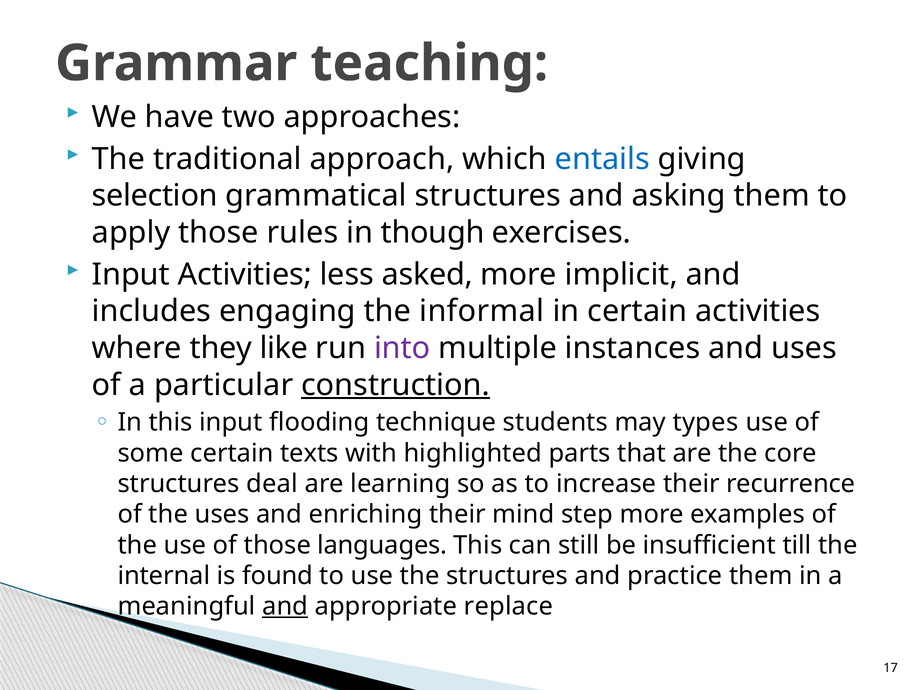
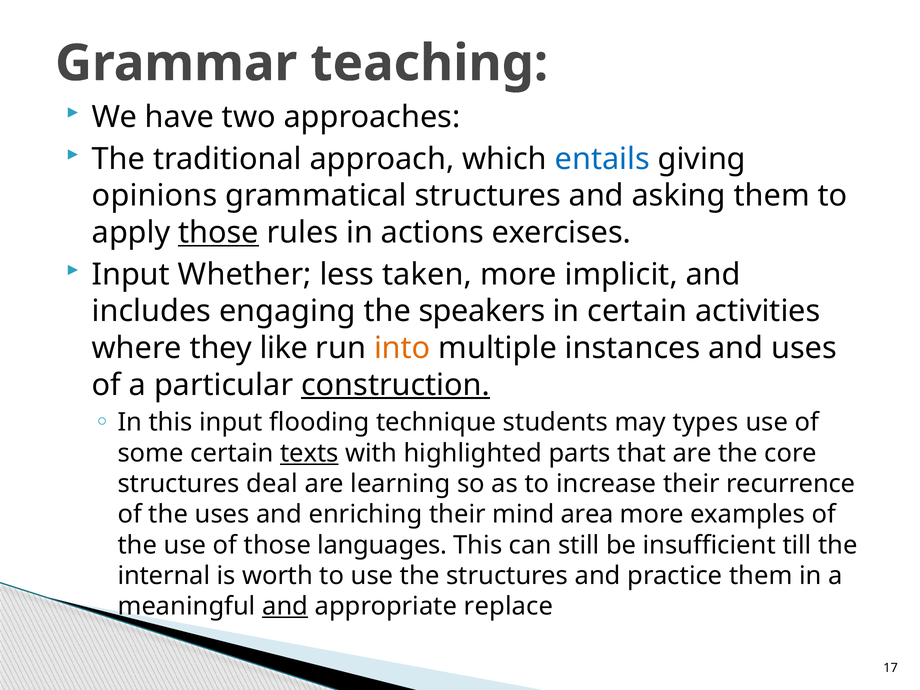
selection: selection -> opinions (155, 196)
those underline: none -> present (218, 233)
though: though -> actions (433, 233)
Input Activities: Activities -> Whether (245, 274)
asked: asked -> taken (427, 274)
informal: informal -> speakers (482, 311)
into colour: purple -> orange (402, 348)
texts underline: none -> present (309, 453)
step: step -> area (587, 514)
found: found -> worth (278, 576)
